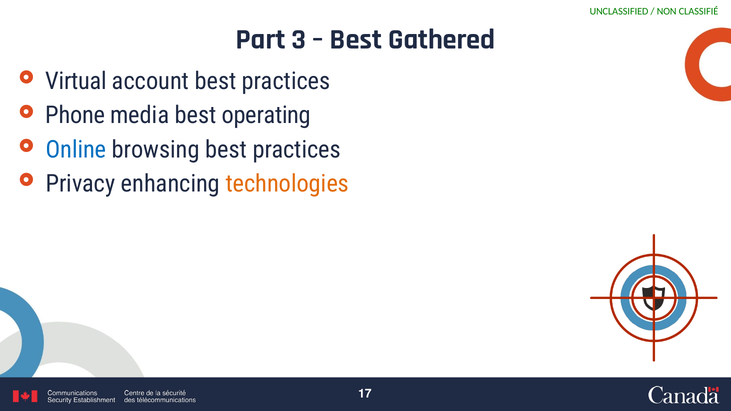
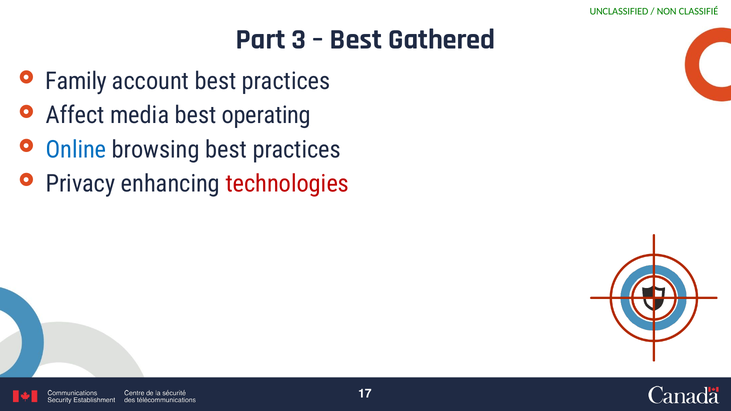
Virtual: Virtual -> Family (76, 81)
Phone: Phone -> Affect (75, 116)
technologies colour: orange -> red (287, 184)
